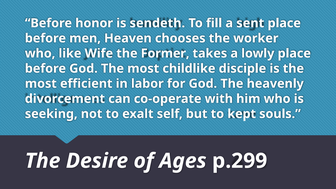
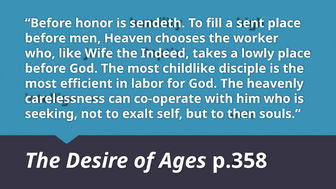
Former: Former -> Indeed (165, 53)
divorcement: divorcement -> carelessness (65, 99)
kept: kept -> then (242, 114)
p.299: p.299 -> p.358 (240, 161)
